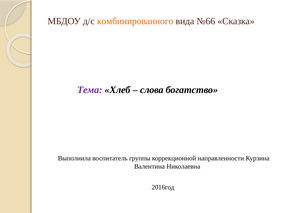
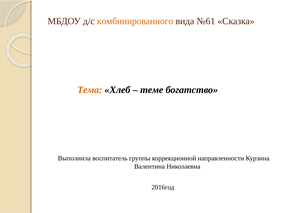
№66: №66 -> №61 (206, 21)
Тема colour: purple -> orange (90, 90)
слова: слова -> теме (152, 90)
